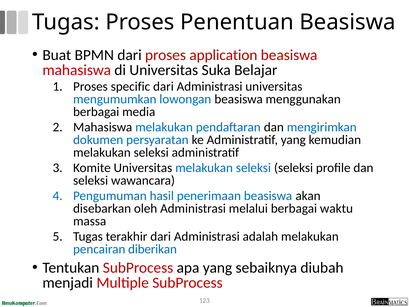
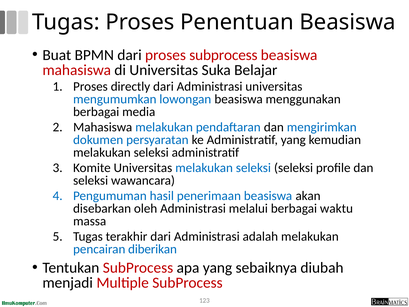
proses application: application -> subprocess (223, 55)
specific: specific -> directly (130, 86)
